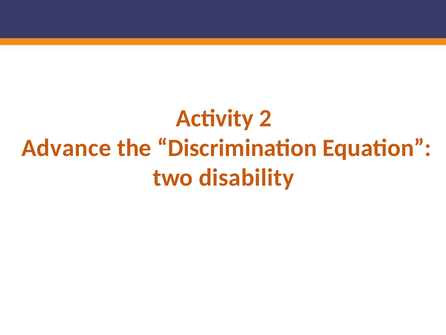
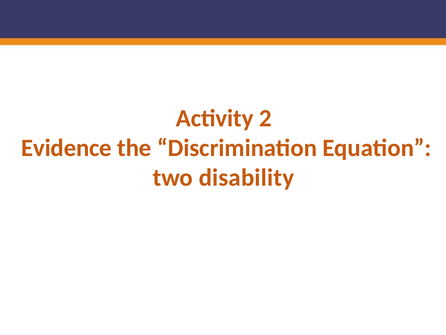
Advance: Advance -> Evidence (67, 148)
